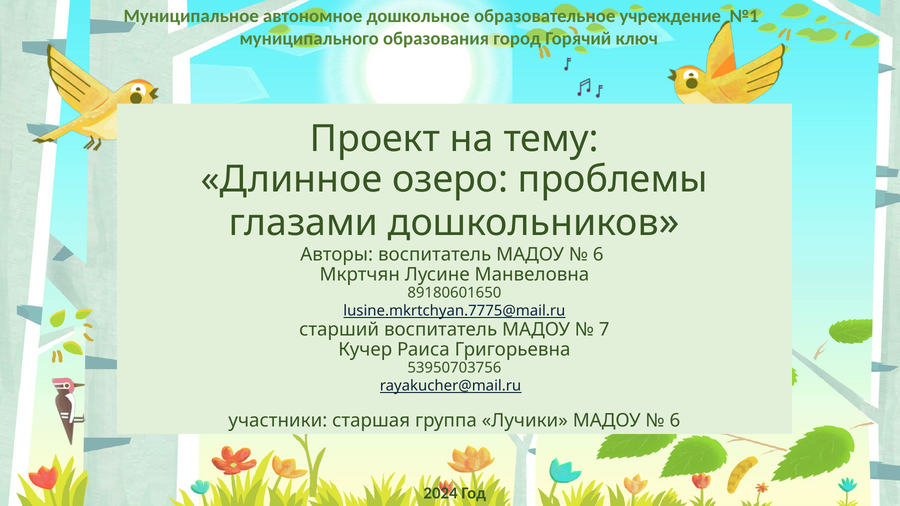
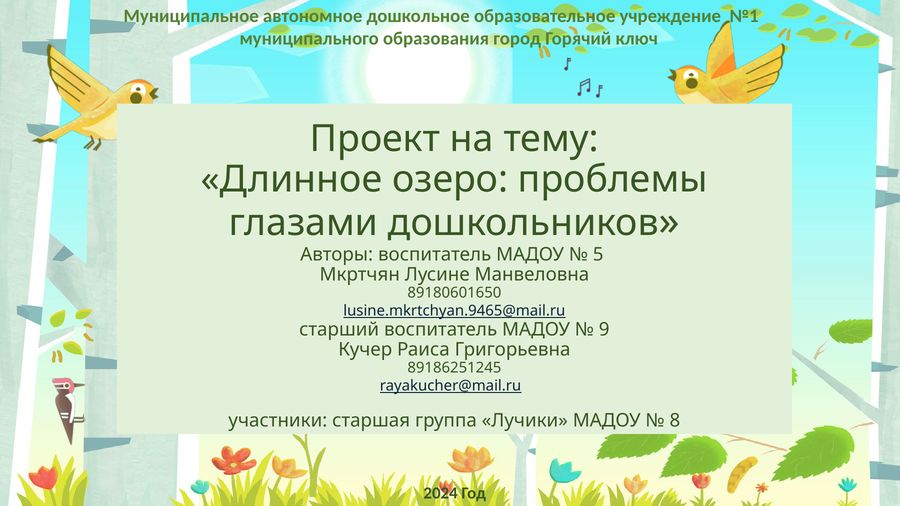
6: 6 -> 5 (598, 254)
lusine.mkrtchyan.7775@mail.ru: lusine.mkrtchyan.7775@mail.ru -> lusine.mkrtchyan.9465@mail.ru (454, 311)
7: 7 -> 9 (604, 329)
53950703756: 53950703756 -> 89186251245 (454, 368)
6: 6 -> 8 (675, 421)
